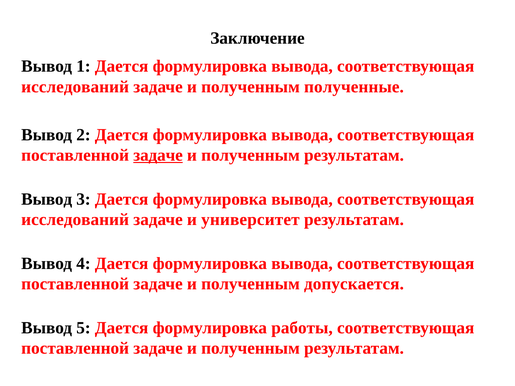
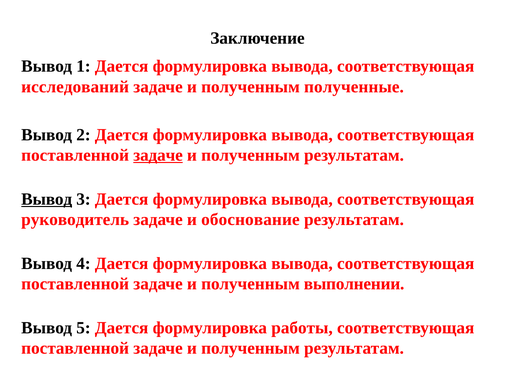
Вывод underline: none -> present (47, 199)
исследований: исследований -> руководитель (75, 220)
университет: университет -> обоснование (250, 220)
допускается: допускается -> выполнении (354, 284)
